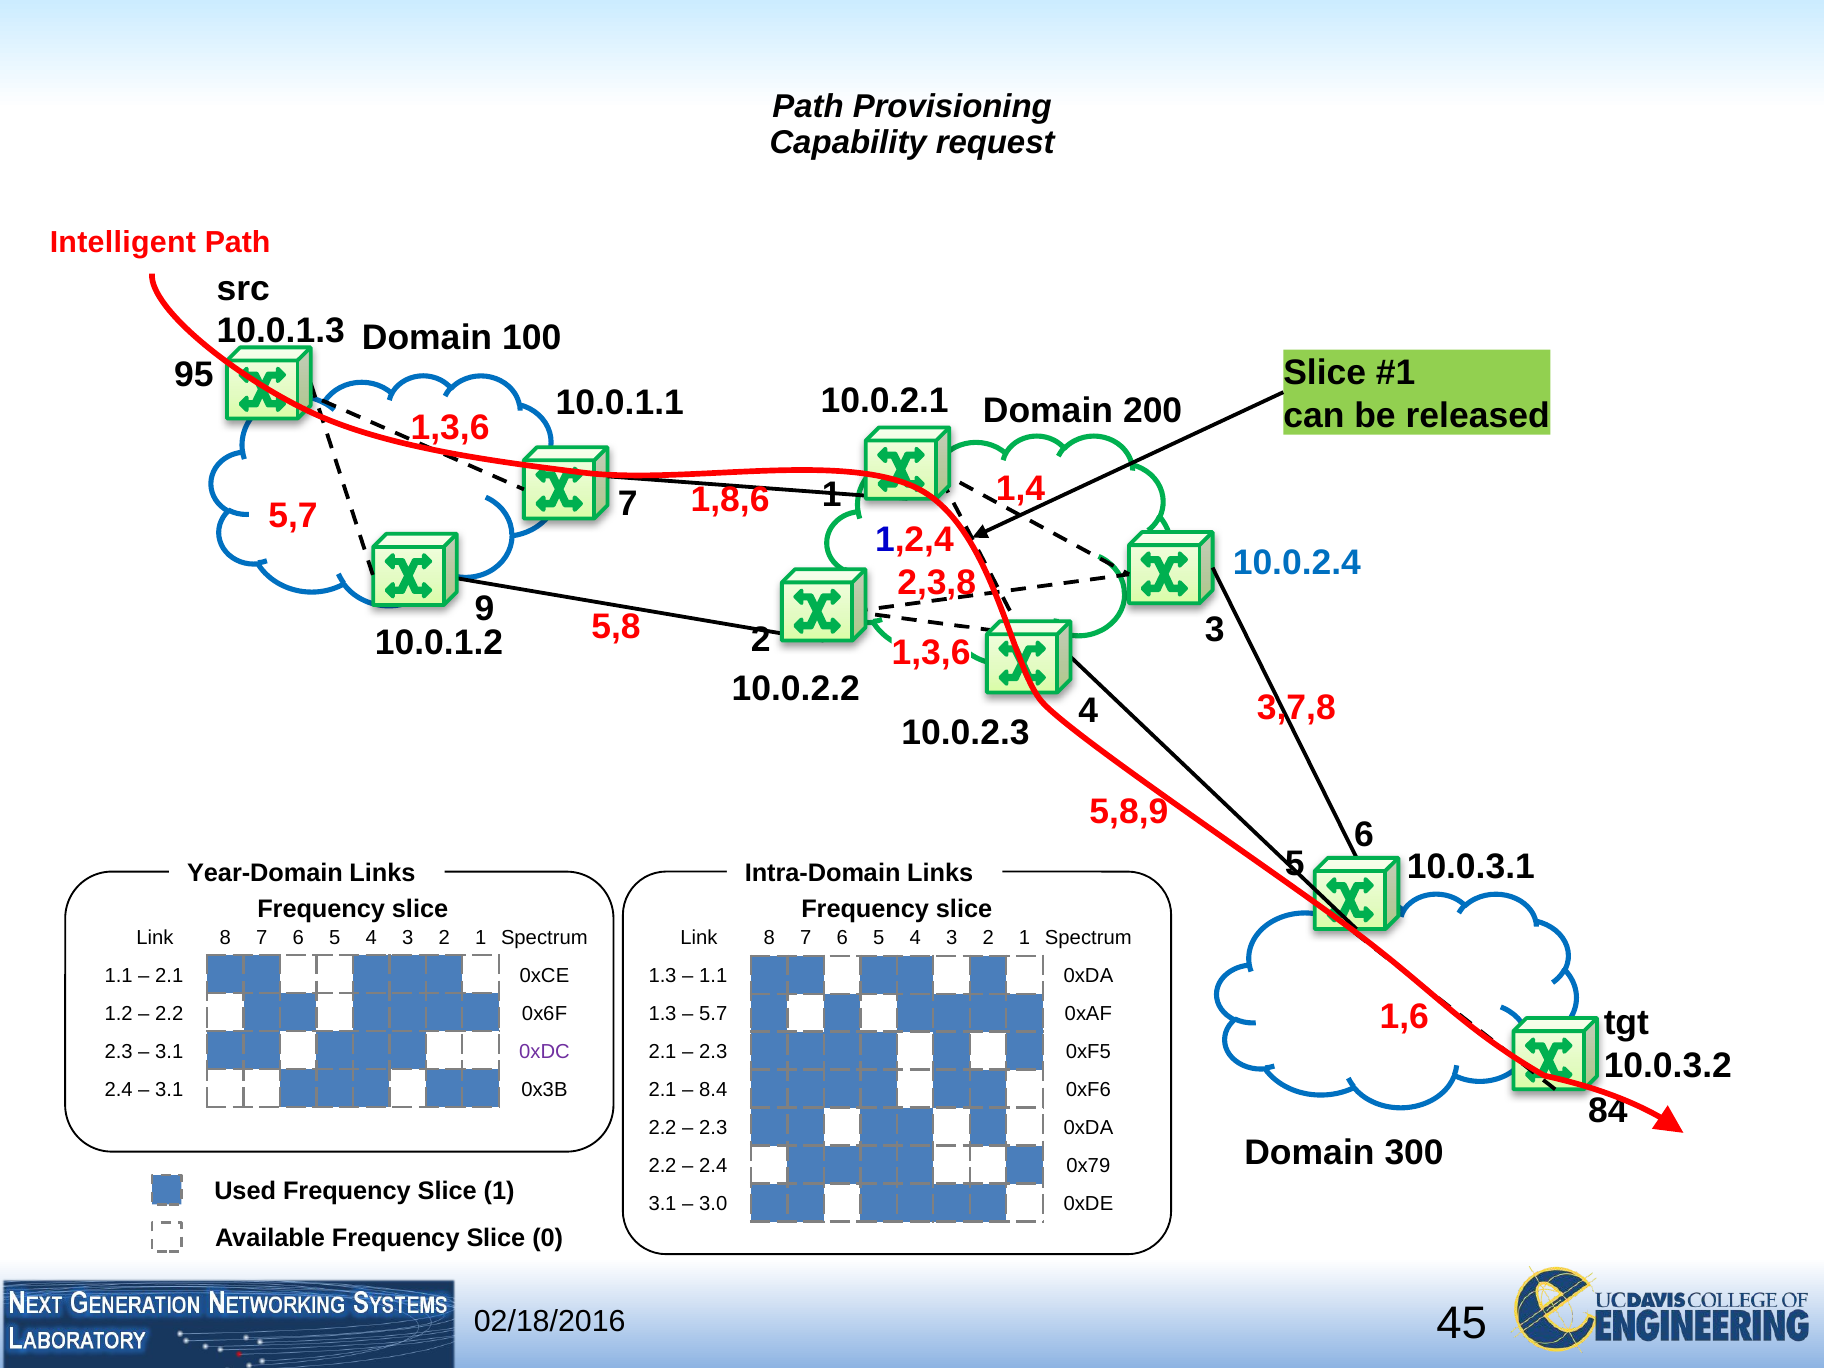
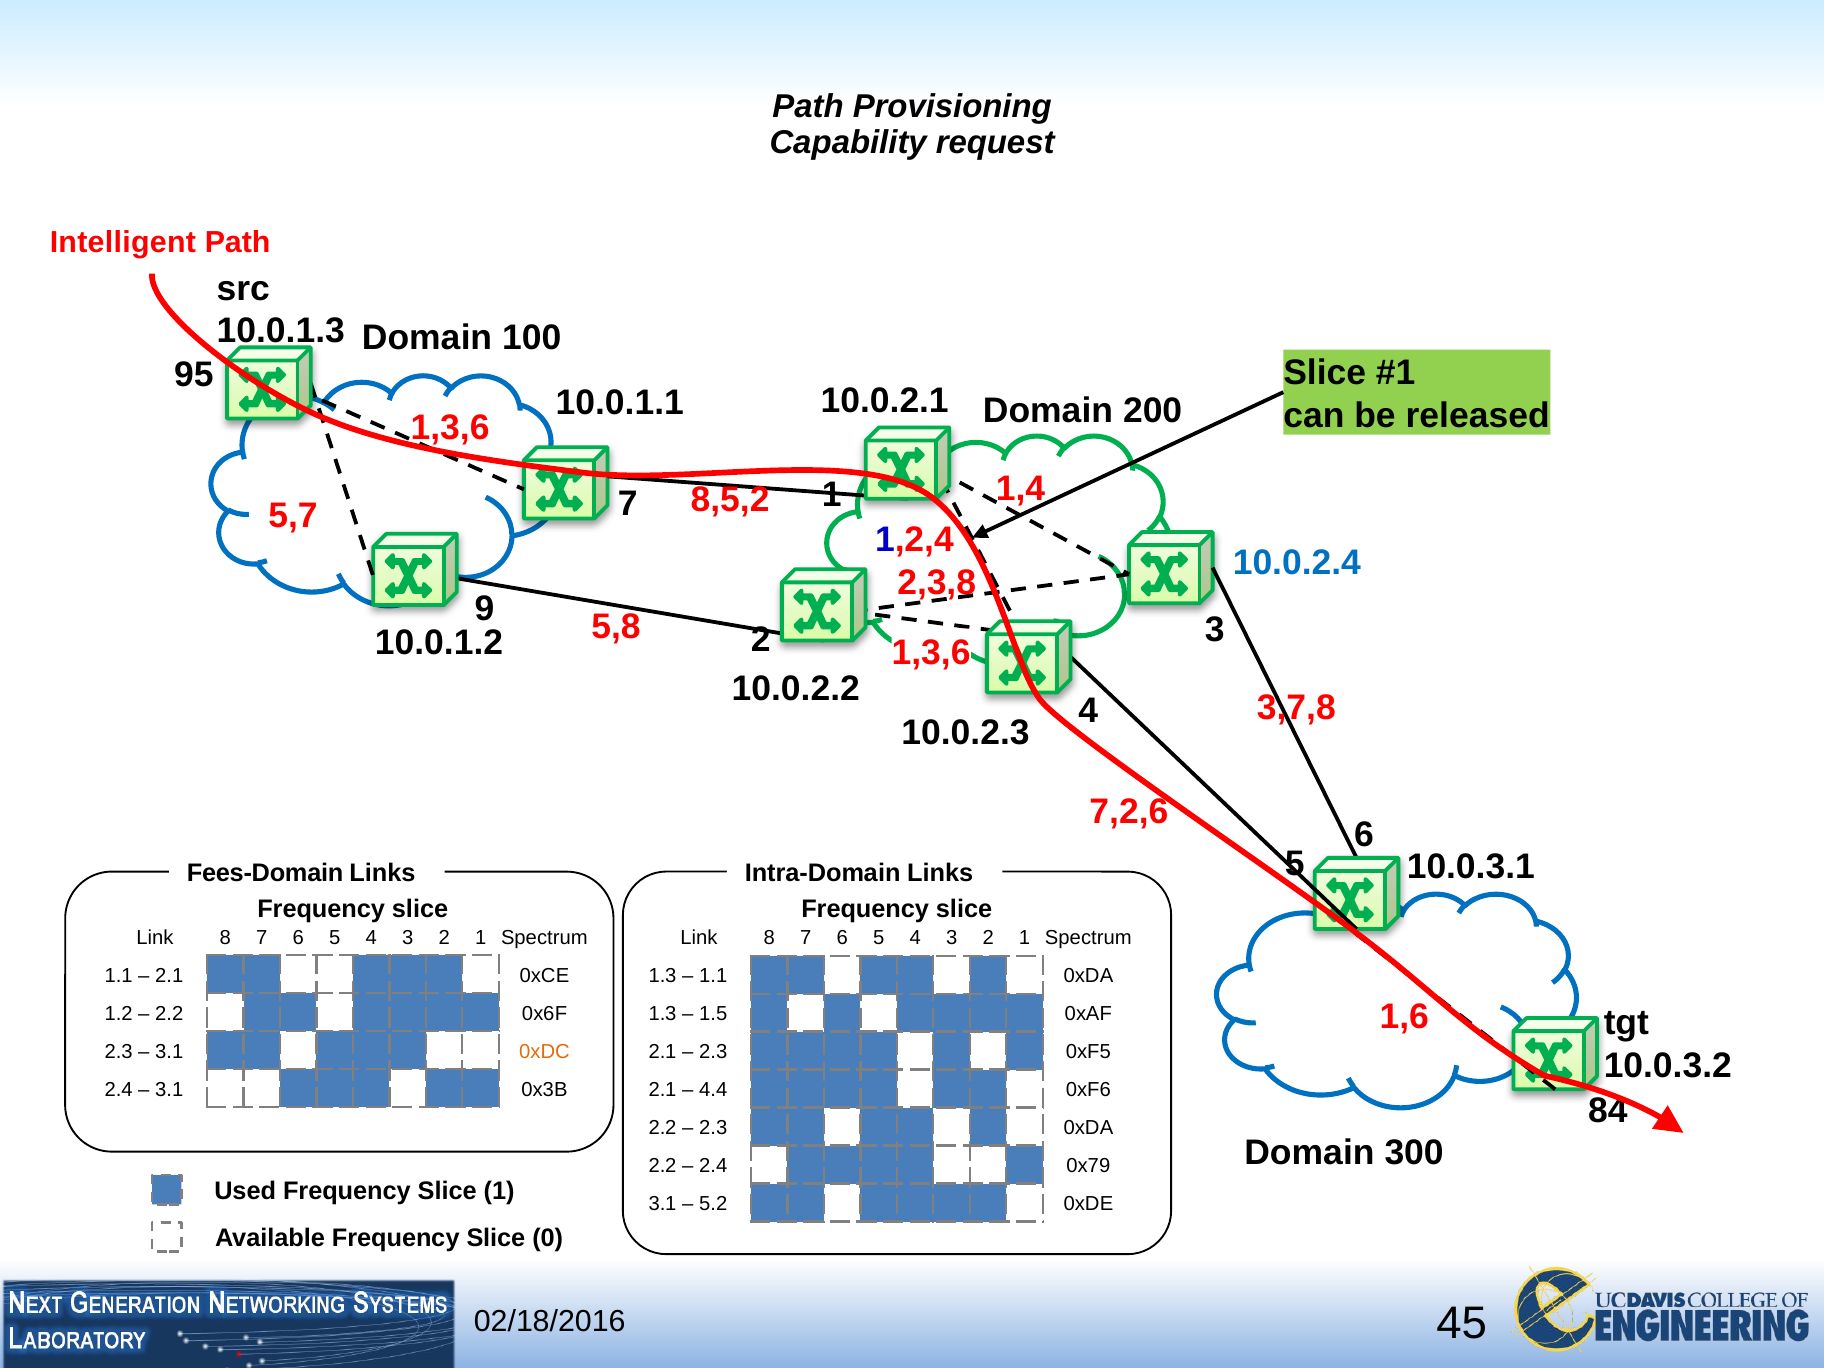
1,8,6: 1,8,6 -> 8,5,2 (730, 500)
5,8,9: 5,8,9 -> 7,2,6 (1129, 812)
Year-Domain: Year-Domain -> Fees-Domain (265, 873)
5.7: 5.7 -> 1.5 (713, 1014)
0xDC colour: purple -> orange (544, 1051)
8.4: 8.4 -> 4.4 (713, 1090)
3.0: 3.0 -> 5.2 (713, 1204)
